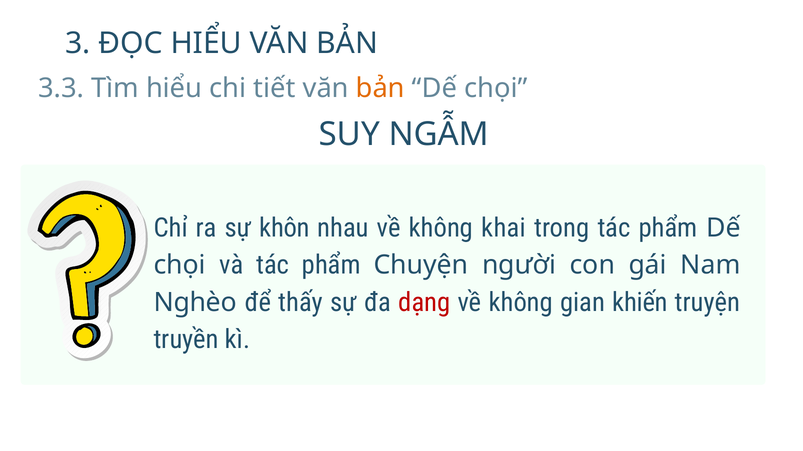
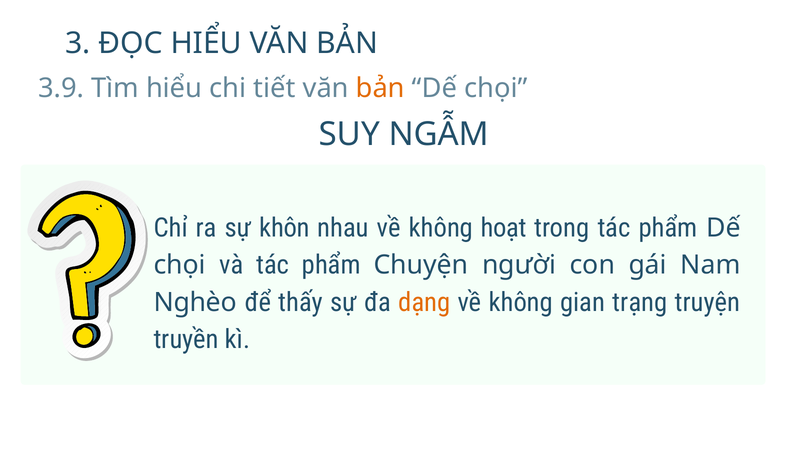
3.3: 3.3 -> 3.9 (61, 89)
khai: khai -> hoạt (504, 228)
dạng colour: red -> orange (424, 303)
khiến: khiến -> trạng (640, 303)
